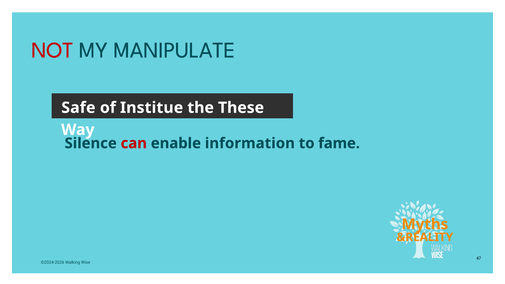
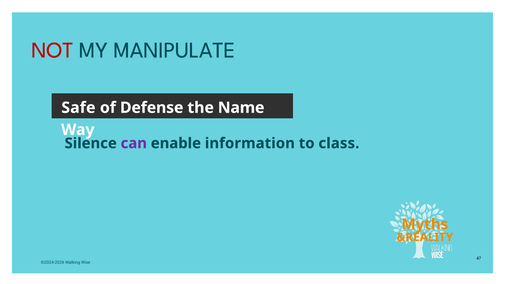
Institue: Institue -> Defense (152, 108)
These: These -> Name (241, 108)
can colour: red -> purple (134, 143)
fame: fame -> class (339, 143)
